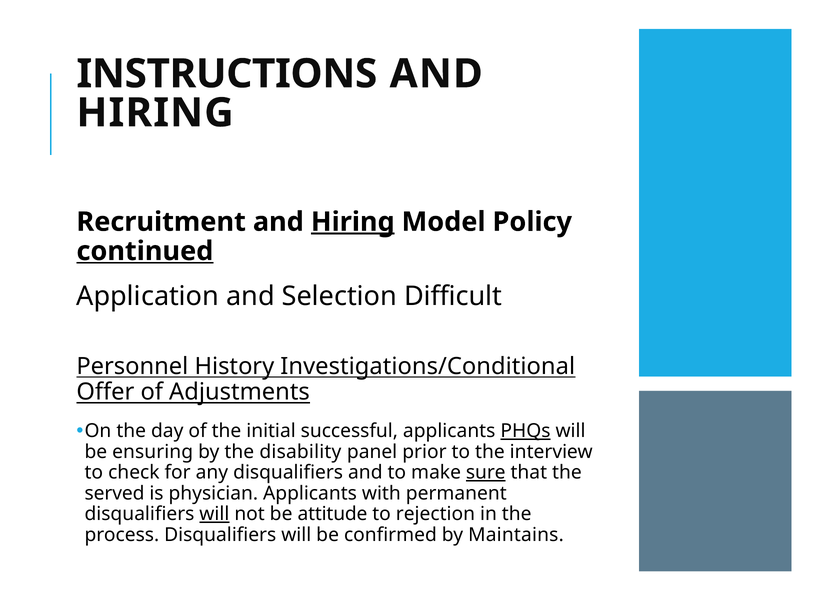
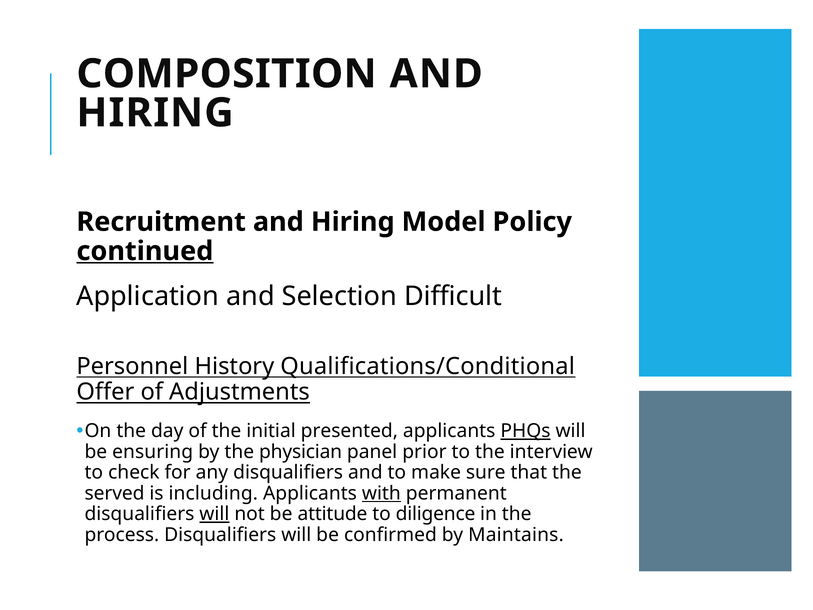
INSTRUCTIONS: INSTRUCTIONS -> COMPOSITION (227, 74)
Hiring underline: present -> none (353, 222)
Investigations/Conditional: Investigations/Conditional -> Qualifications/Conditional (428, 366)
successful: successful -> presented (349, 431)
disability: disability -> physician (301, 452)
sure underline: present -> none (486, 472)
physician: physician -> including (213, 493)
with underline: none -> present (381, 493)
rejection: rejection -> diligence (436, 514)
